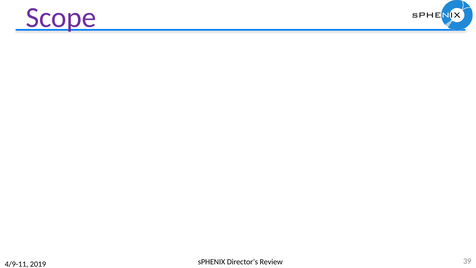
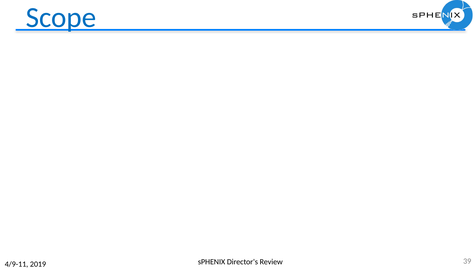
Scope colour: purple -> blue (61, 18)
